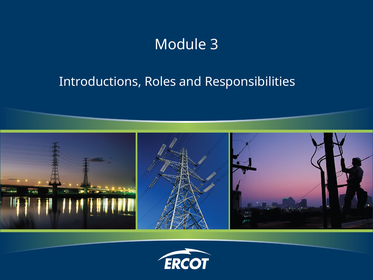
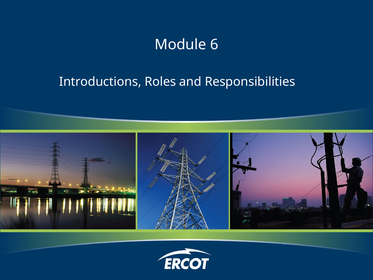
3: 3 -> 6 (214, 45)
